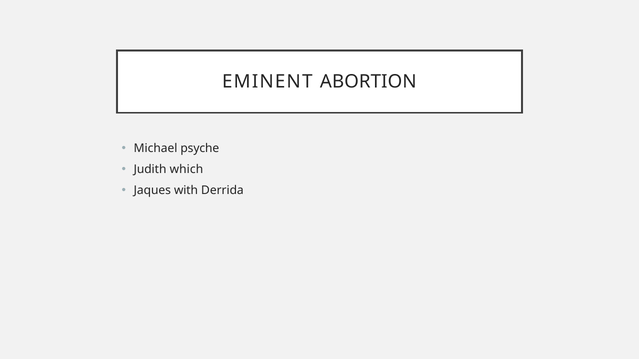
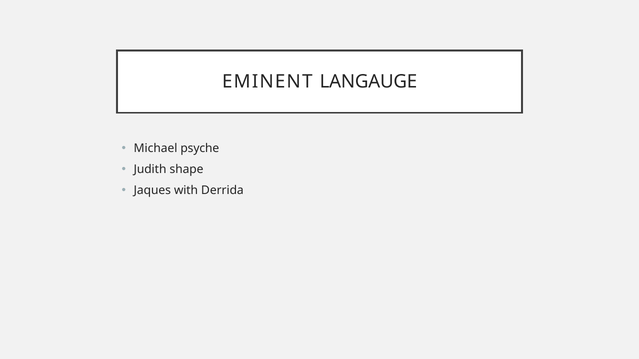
ABORTION: ABORTION -> LANGAUGE (368, 82)
which: which -> shape (186, 170)
